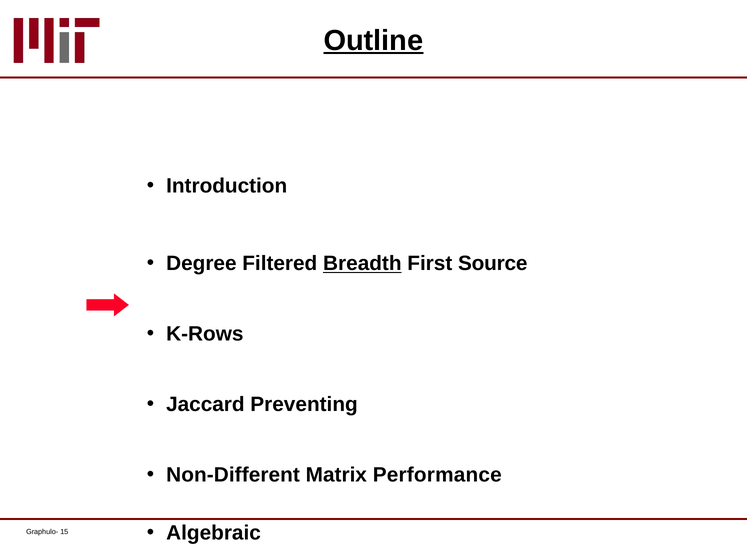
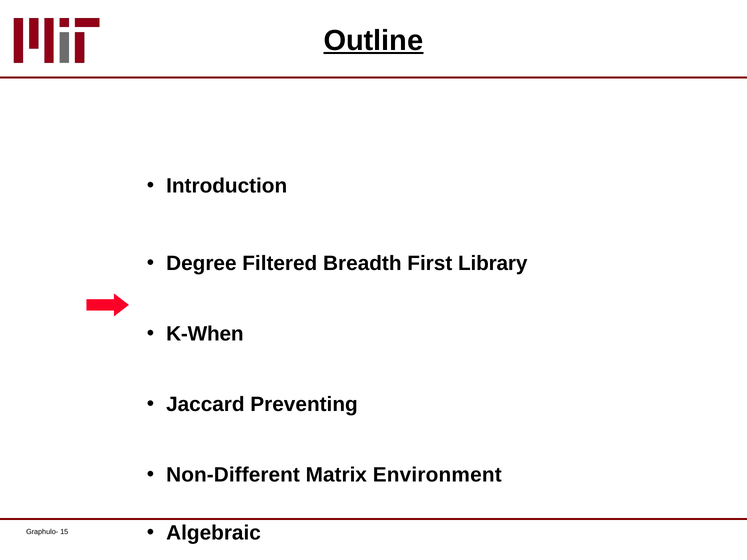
Breadth underline: present -> none (362, 264)
Source: Source -> Library (493, 264)
K-Rows: K-Rows -> K-When (205, 334)
Performance: Performance -> Environment (437, 475)
